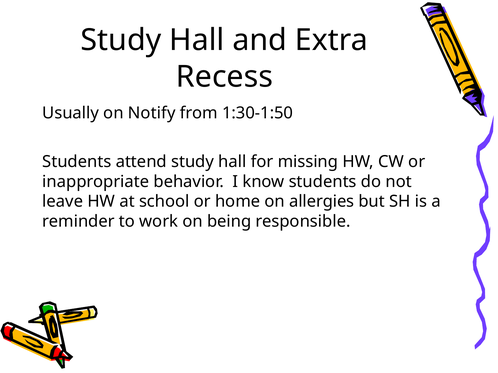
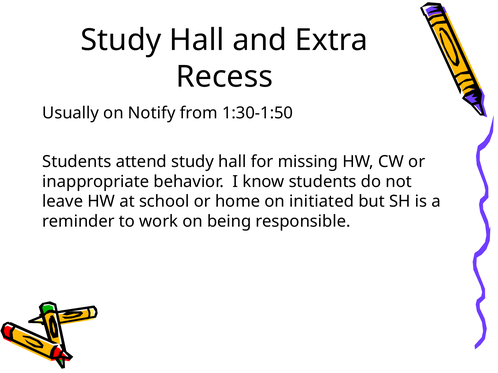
allergies: allergies -> initiated (322, 202)
